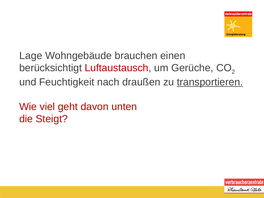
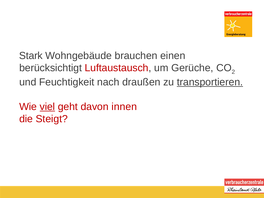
Lage: Lage -> Stark (31, 56)
viel underline: none -> present (47, 107)
unten: unten -> innen (124, 107)
